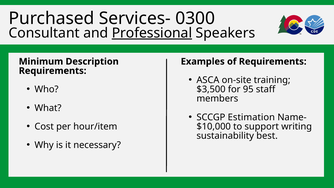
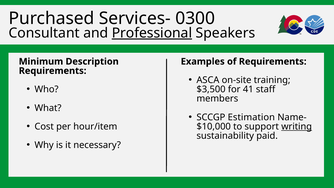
95: 95 -> 41 (248, 89)
writing underline: none -> present (297, 126)
best: best -> paid (267, 136)
